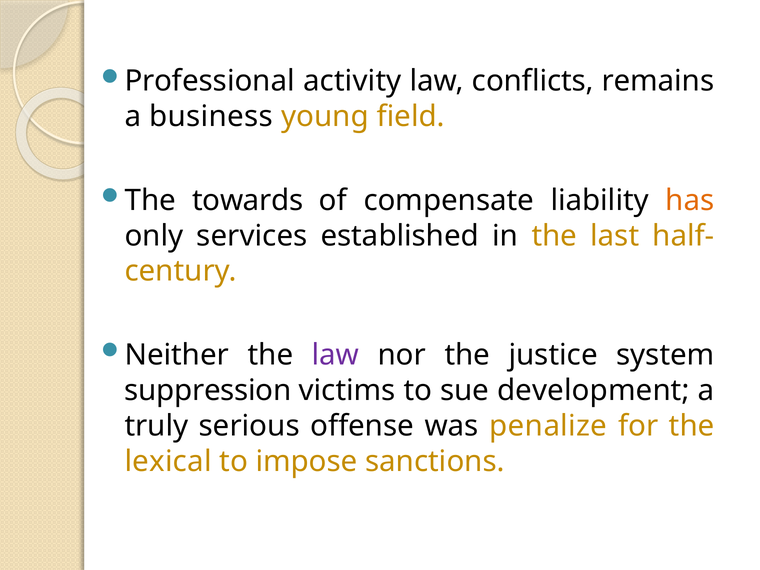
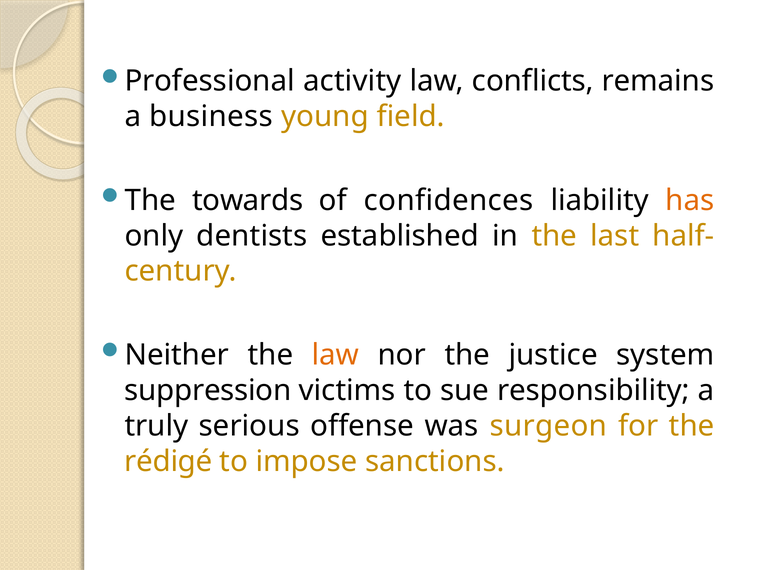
compensate: compensate -> confidences (449, 200)
services: services -> dentists (252, 236)
law colour: purple -> orange (335, 355)
development: development -> responsibility (593, 390)
penalize: penalize -> surgeon (548, 426)
lexical: lexical -> rédigé (168, 461)
